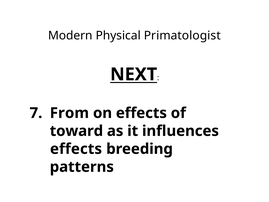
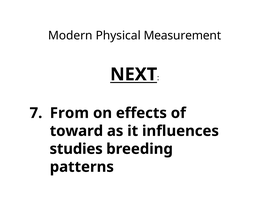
Primatologist: Primatologist -> Measurement (182, 36)
effects: effects -> studies (76, 149)
